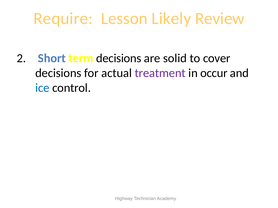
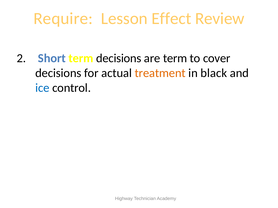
Likely: Likely -> Effect (171, 19)
are solid: solid -> term (175, 58)
treatment colour: purple -> orange (160, 73)
occur: occur -> black (214, 73)
